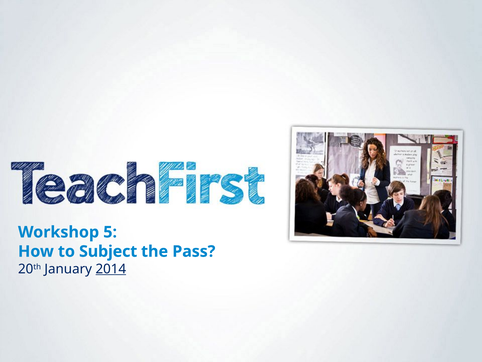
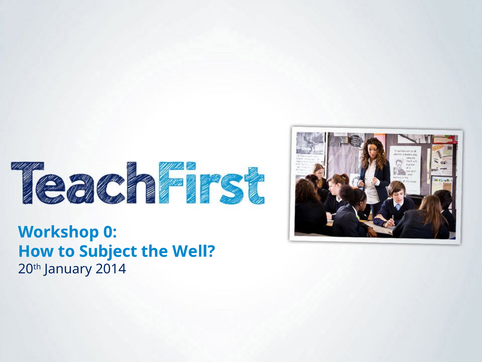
5: 5 -> 0 (110, 232)
Pass: Pass -> Well (194, 251)
2014 underline: present -> none (111, 269)
